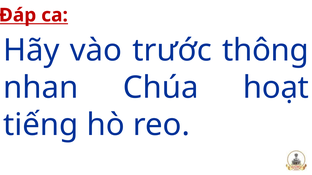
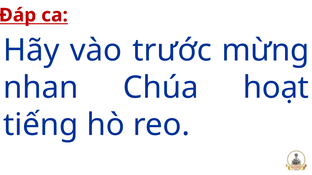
thông: thông -> mừng (265, 50)
